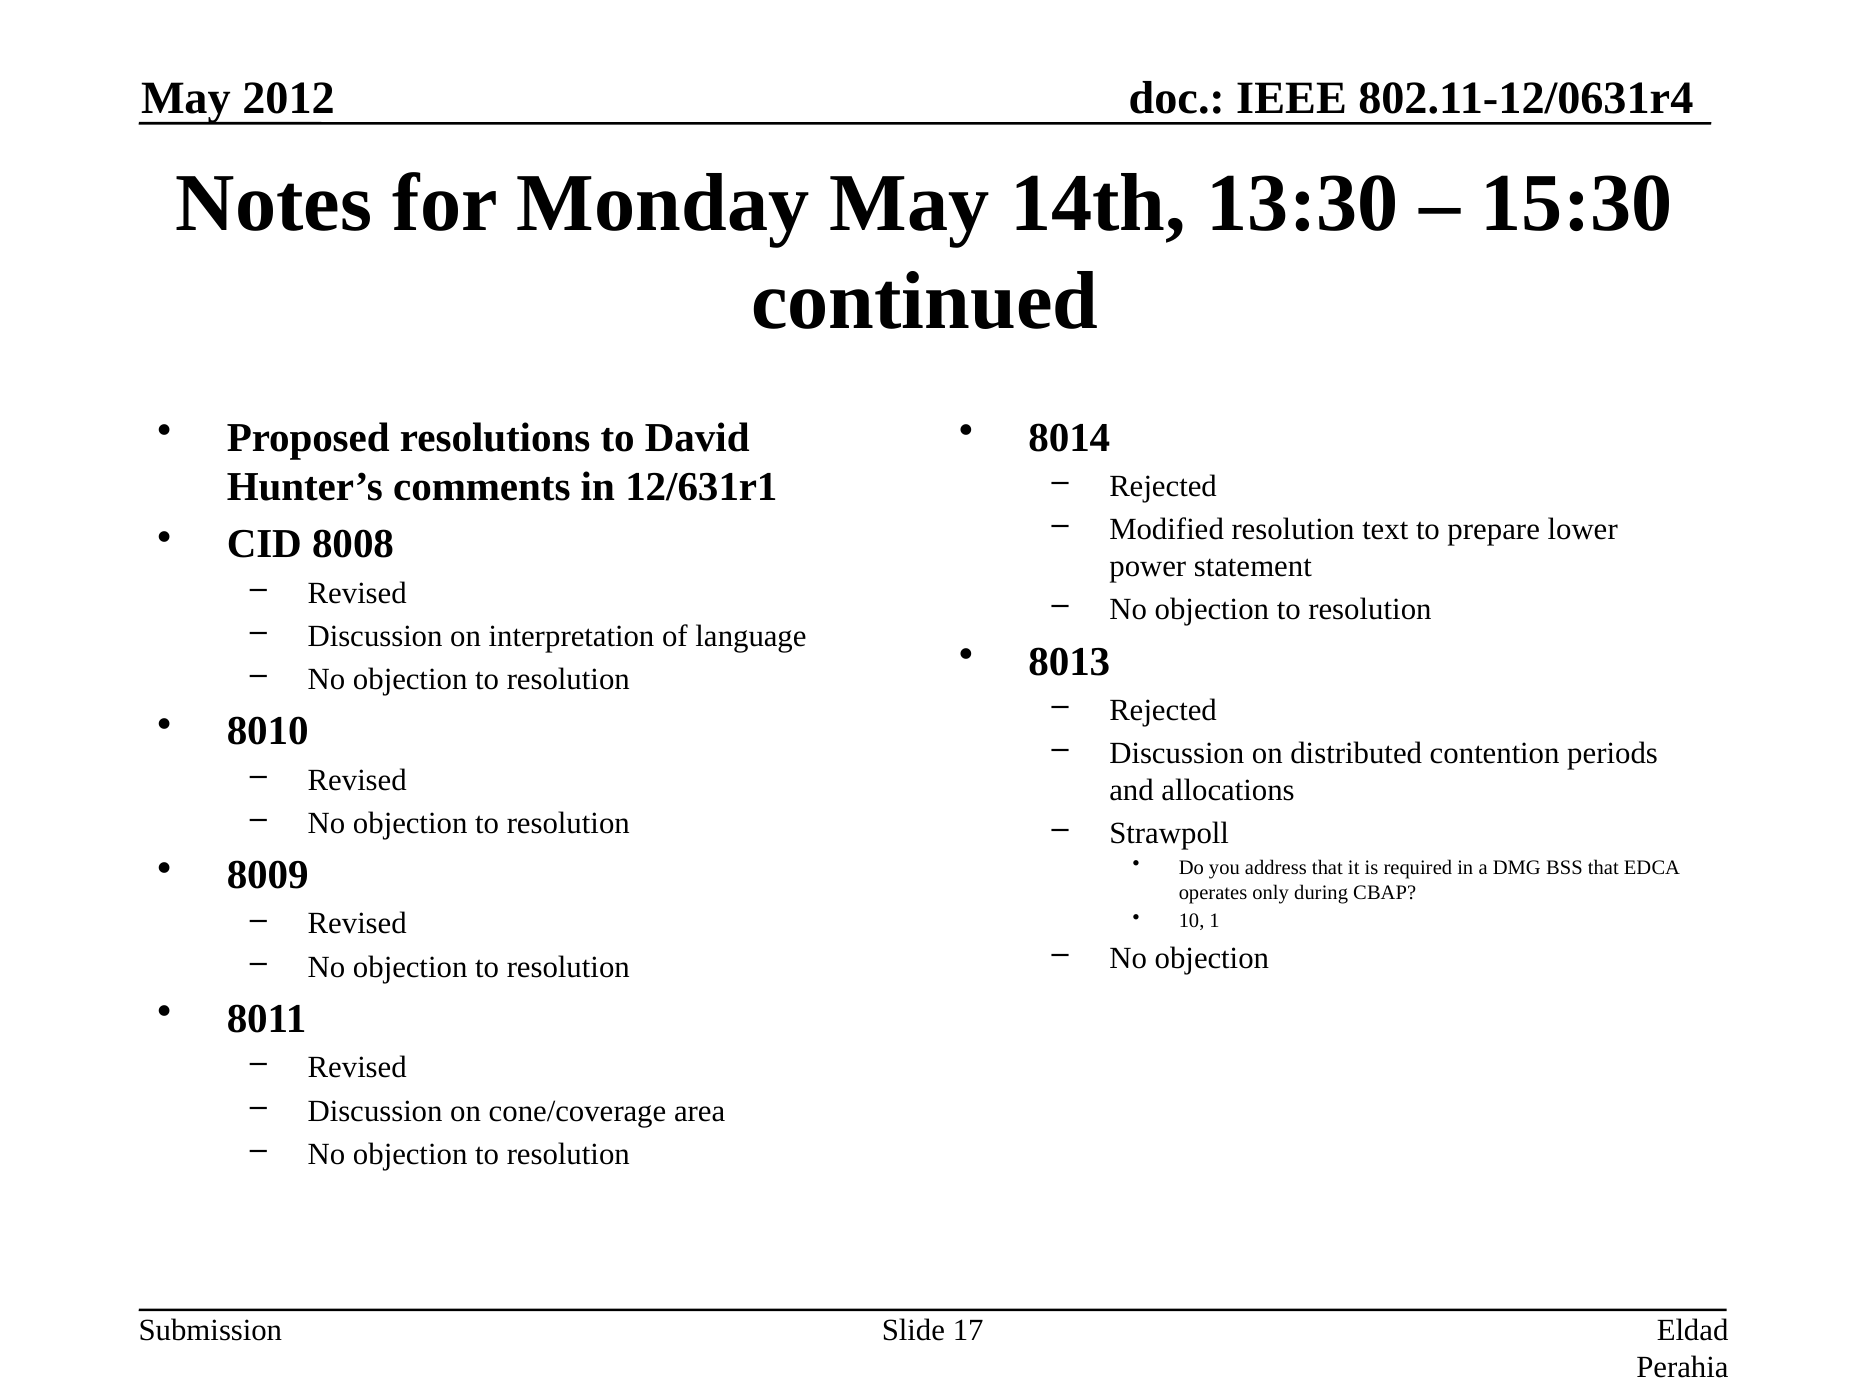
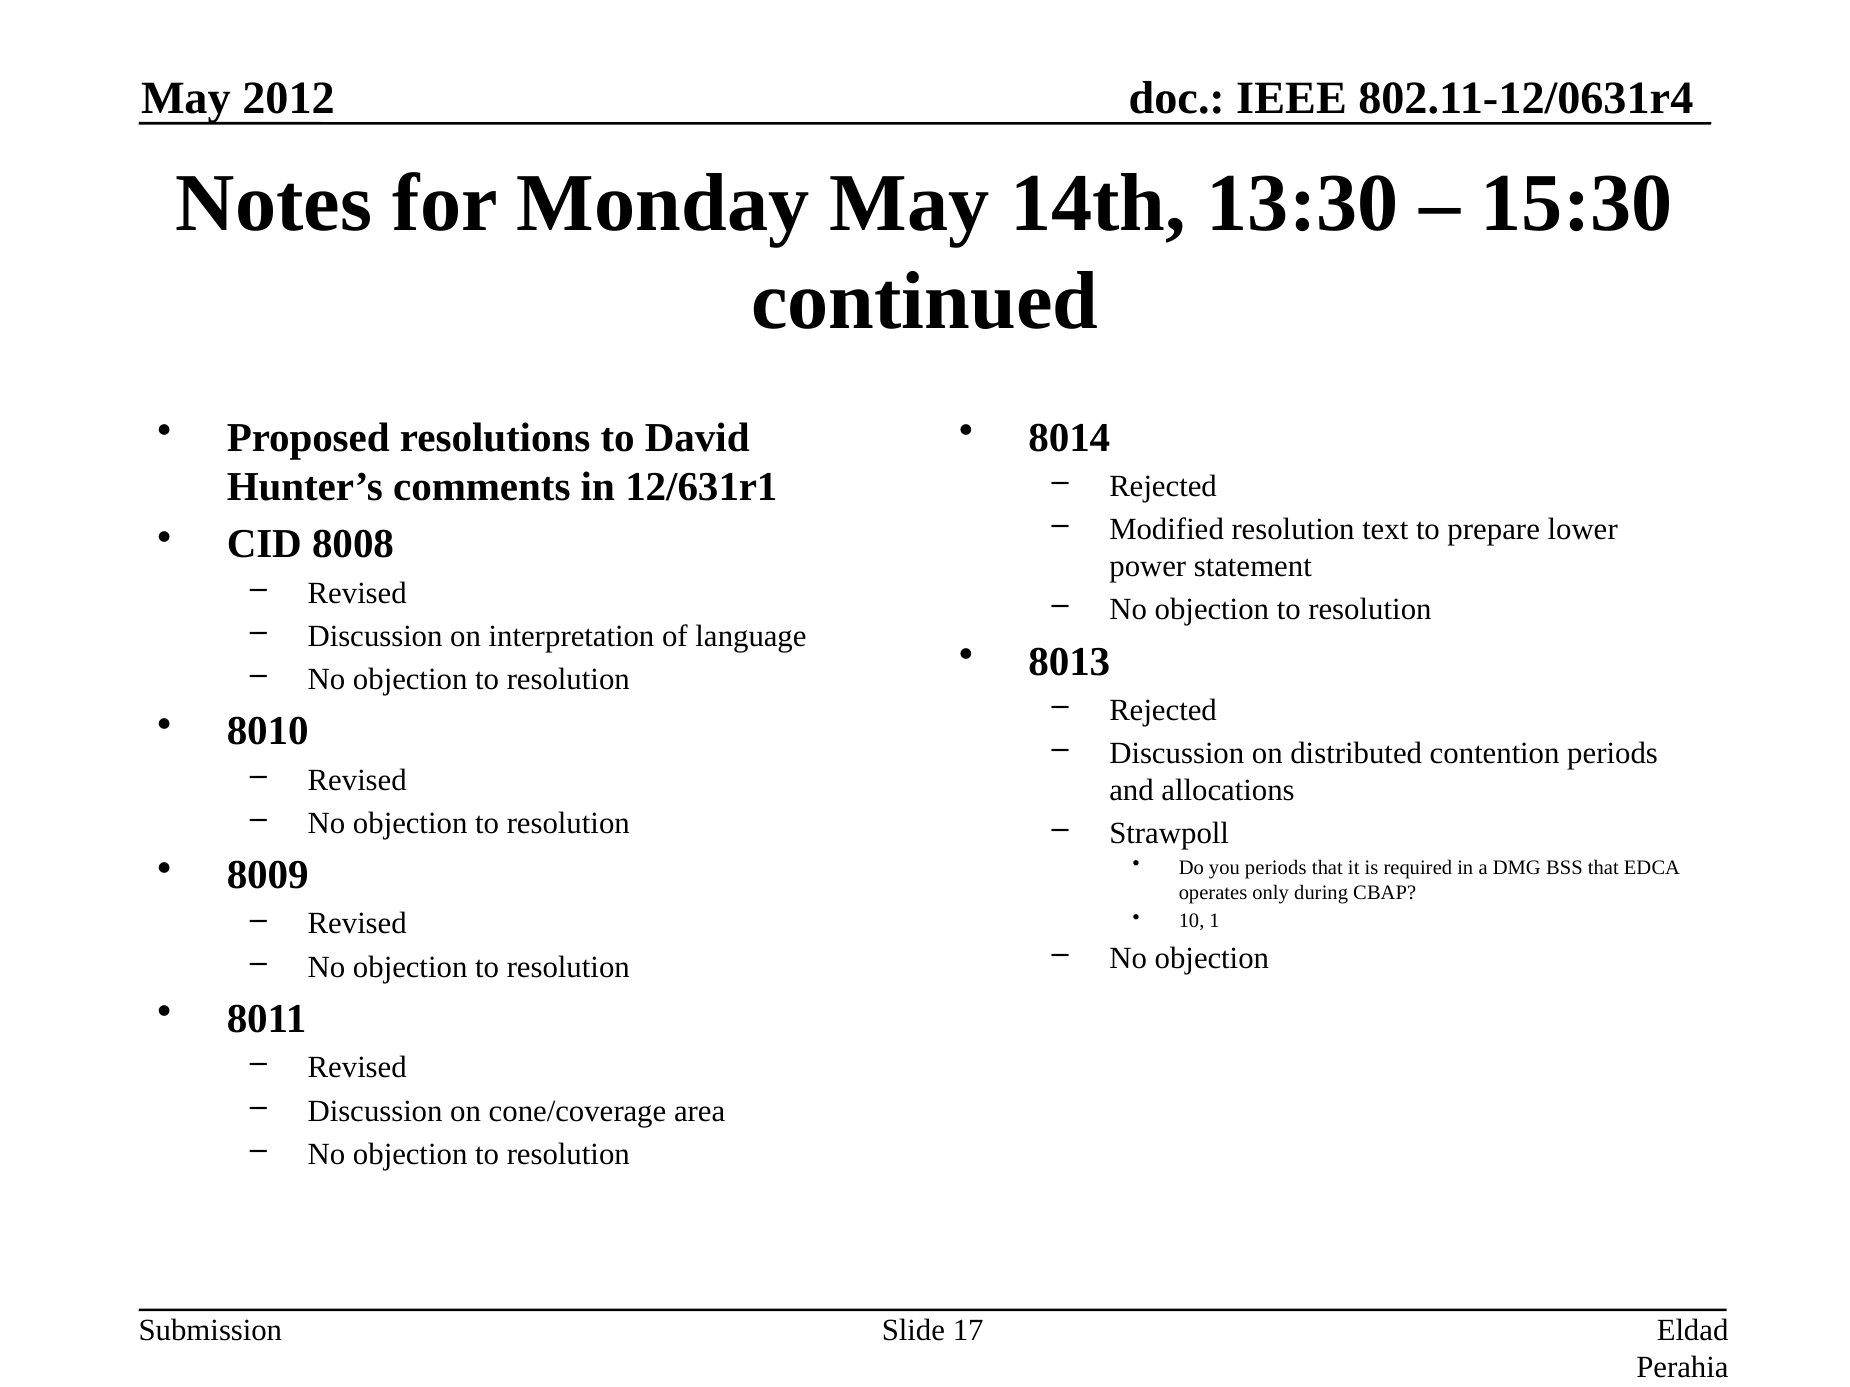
you address: address -> periods (1276, 868)
